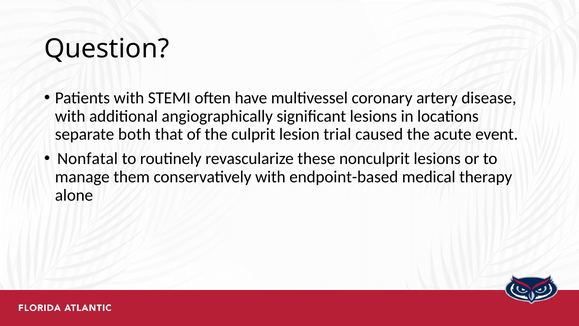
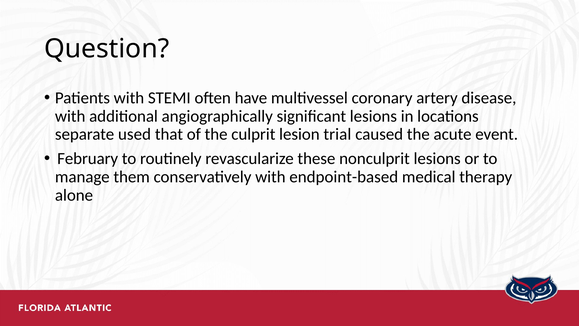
both: both -> used (135, 134)
Nonfatal: Nonfatal -> February (88, 159)
